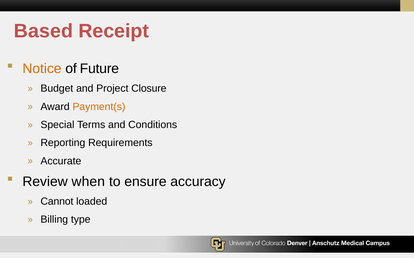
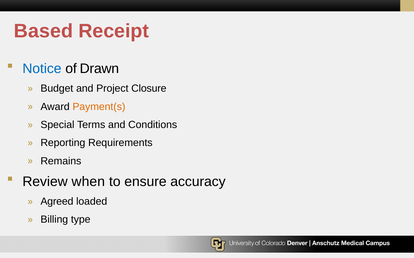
Notice colour: orange -> blue (42, 69)
Future: Future -> Drawn (99, 69)
Accurate: Accurate -> Remains (61, 162)
Cannot: Cannot -> Agreed (57, 202)
